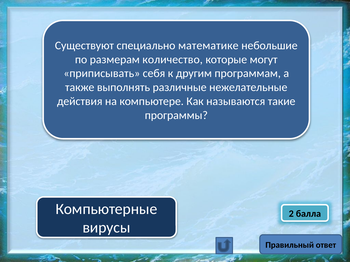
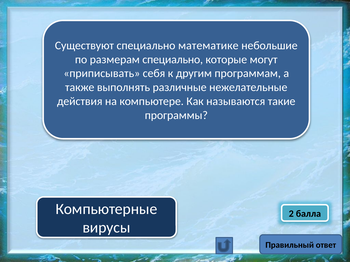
размерам количество: количество -> специально (173, 60)
